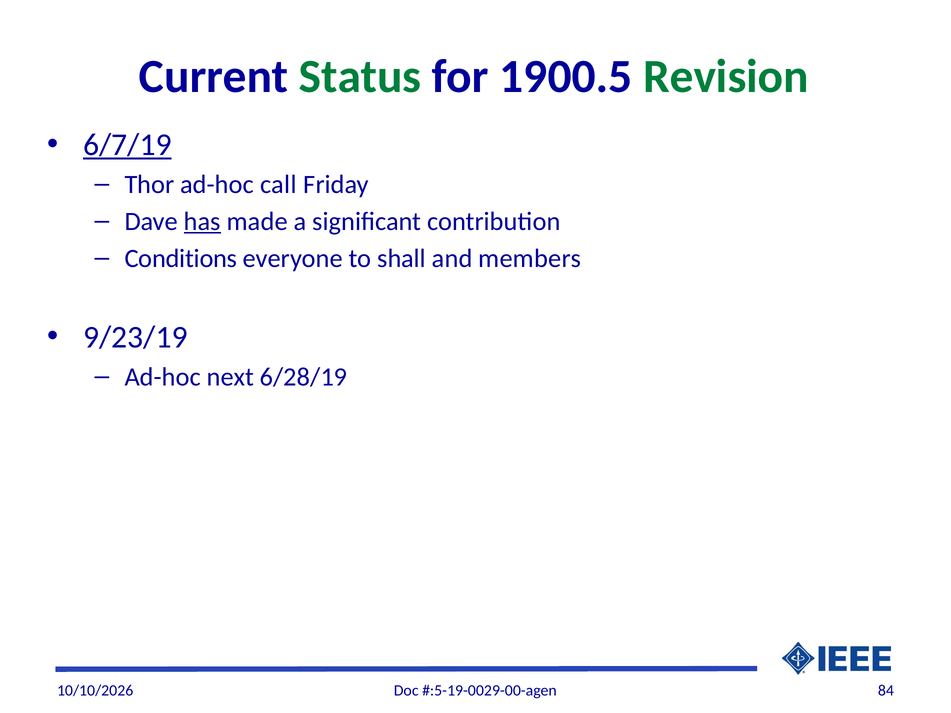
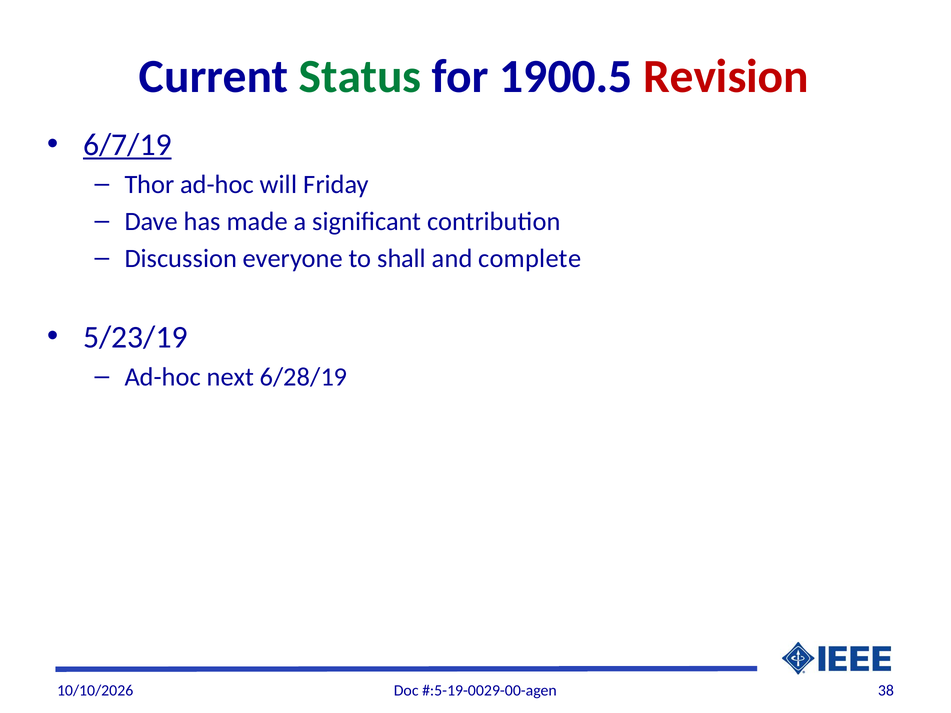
Revision colour: green -> red (726, 77)
call: call -> will (278, 185)
has underline: present -> none (202, 222)
Conditions: Conditions -> Discussion (181, 259)
members: members -> complete (530, 259)
9/23/19: 9/23/19 -> 5/23/19 (135, 337)
84: 84 -> 38 (886, 691)
